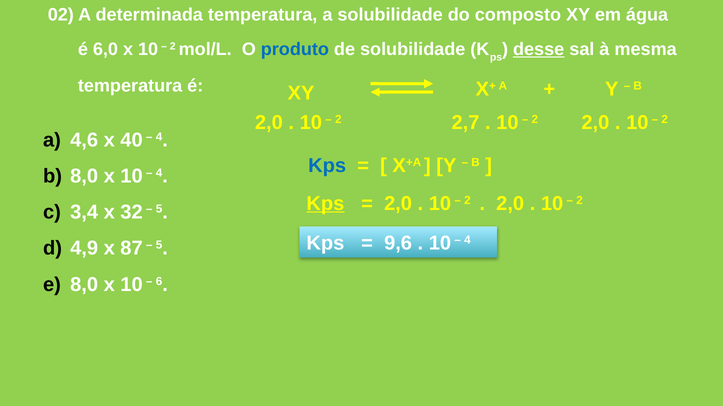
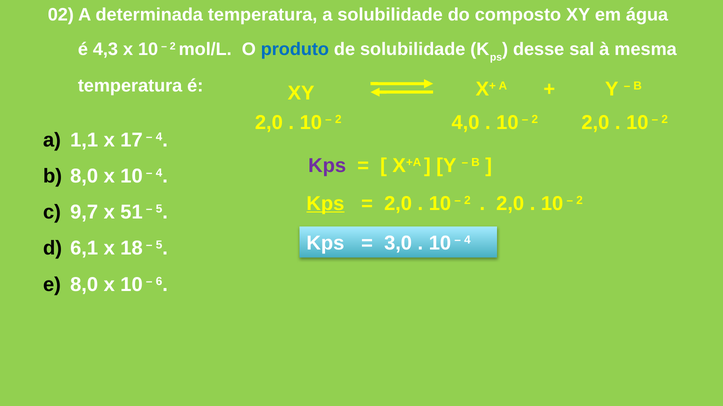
6,0: 6,0 -> 4,3 (105, 49)
desse underline: present -> none (539, 49)
2,7: 2,7 -> 4,0 (466, 123)
4,6: 4,6 -> 1,1 (84, 140)
40: 40 -> 17 (132, 140)
Kps colour: blue -> purple (327, 166)
3,4: 3,4 -> 9,7 (84, 213)
32: 32 -> 51 (132, 213)
9,6: 9,6 -> 3,0 (398, 244)
4,9: 4,9 -> 6,1 (84, 249)
87: 87 -> 18 (132, 249)
